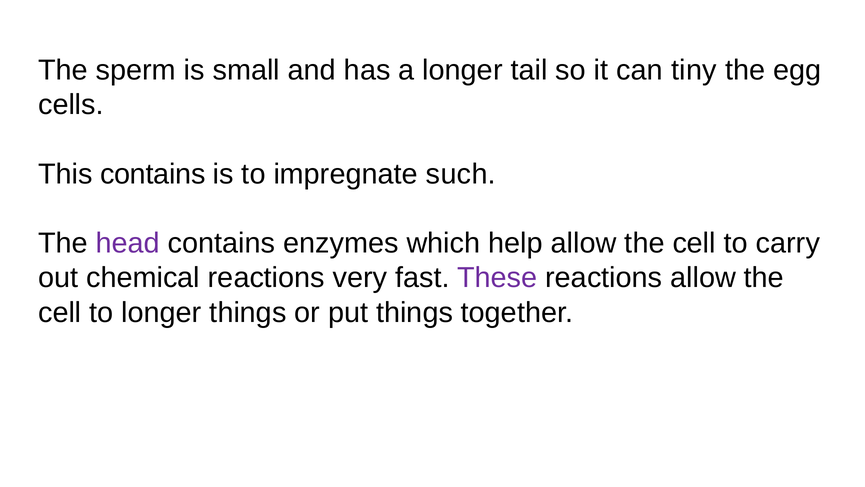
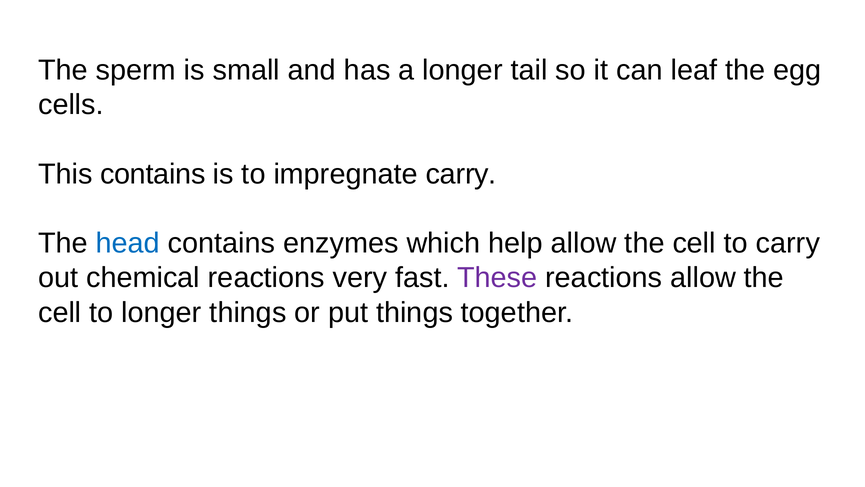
tiny: tiny -> leaf (694, 70)
impregnate such: such -> carry (461, 174)
head colour: purple -> blue (128, 243)
